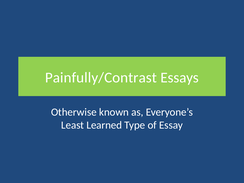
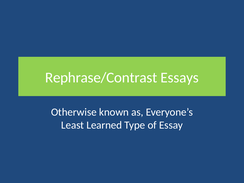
Painfully/Contrast: Painfully/Contrast -> Rephrase/Contrast (101, 78)
